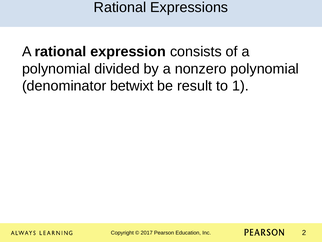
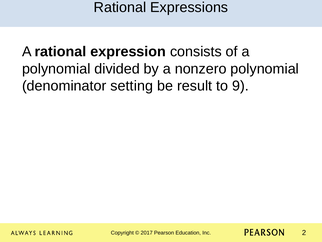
betwixt: betwixt -> setting (132, 86)
1: 1 -> 9 (240, 86)
